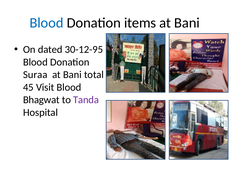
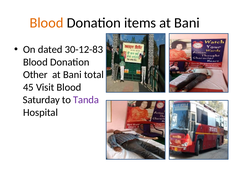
Blood colour: blue -> orange (46, 23)
30-12-95: 30-12-95 -> 30-12-83 (84, 50)
Suraa: Suraa -> Other (35, 75)
Bhagwat: Bhagwat -> Saturday (41, 100)
